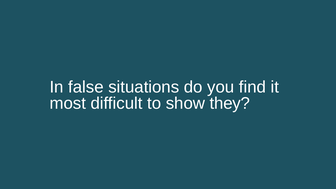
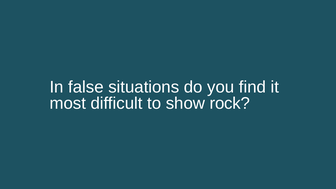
they: they -> rock (230, 103)
